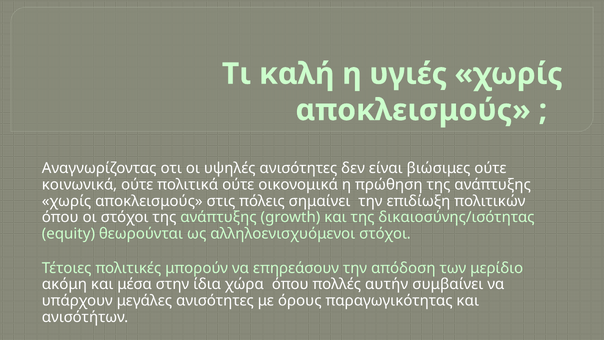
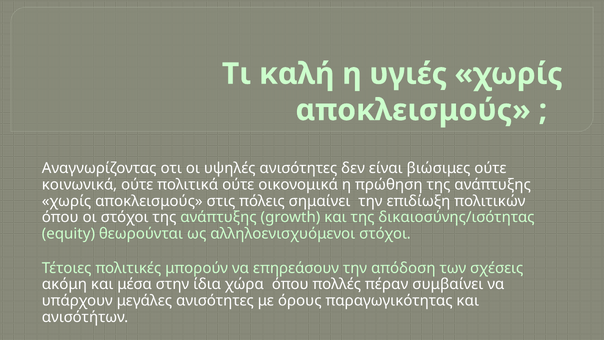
μερίδιο: μερίδιο -> σχέσεις (497, 268)
αυτήν: αυτήν -> πέραν (387, 284)
